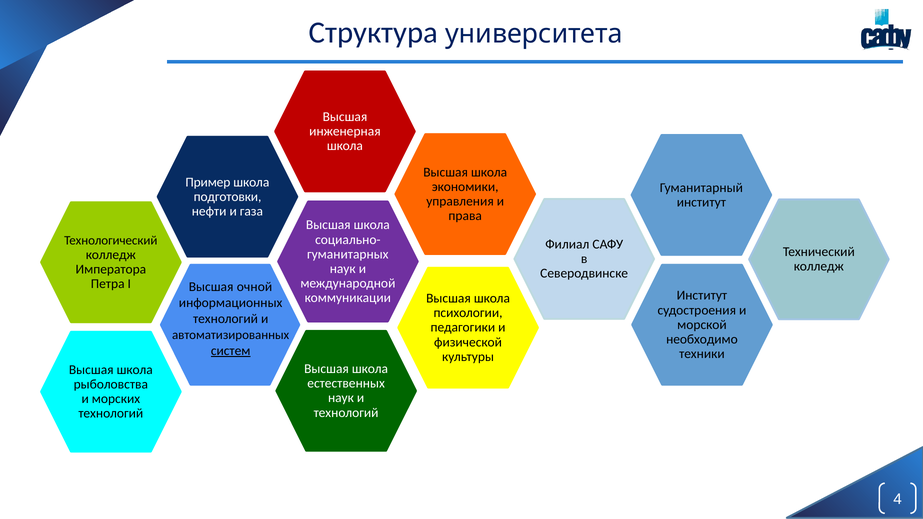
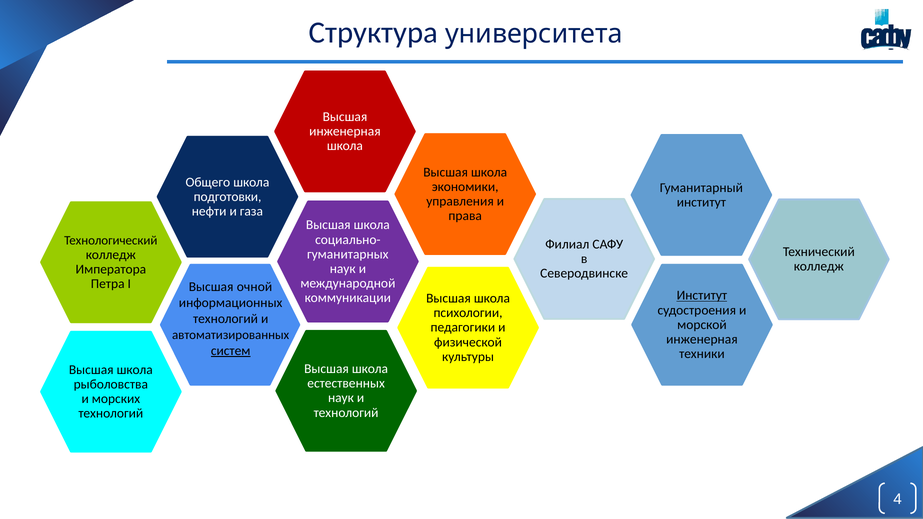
Пример: Пример -> Общего (208, 182)
Институт underline: none -> present (702, 296)
необходимо: необходимо -> инженерная (702, 339)
